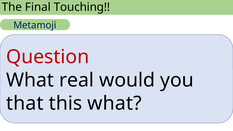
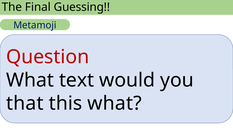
Touching: Touching -> Guessing (82, 7)
real: real -> text (77, 80)
